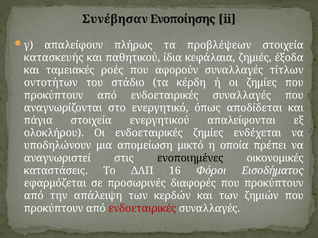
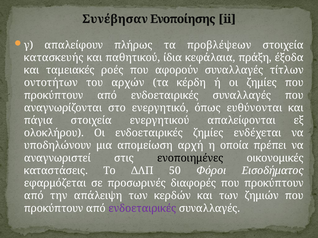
ζημιές: ζημιές -> πράξη (255, 58)
στάδιο: στάδιο -> αρχών (128, 83)
αποδίδεται: αποδίδεται -> ευθύνονται (254, 108)
μικτό: μικτό -> αρχή (190, 146)
16: 16 -> 50 (175, 171)
ενδοεταιρικές colour: red -> purple (142, 209)
